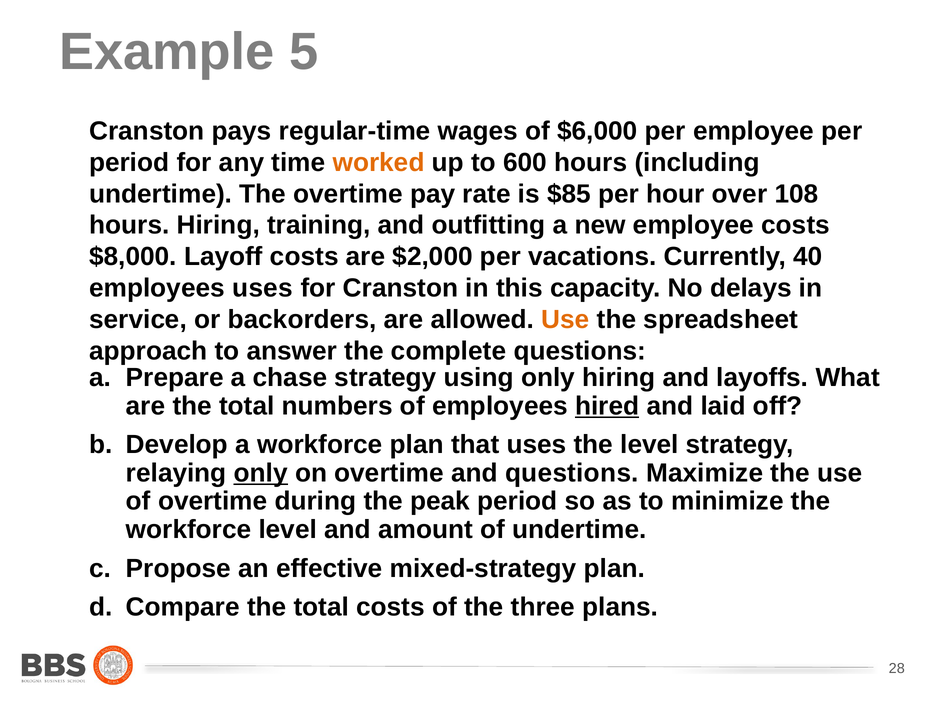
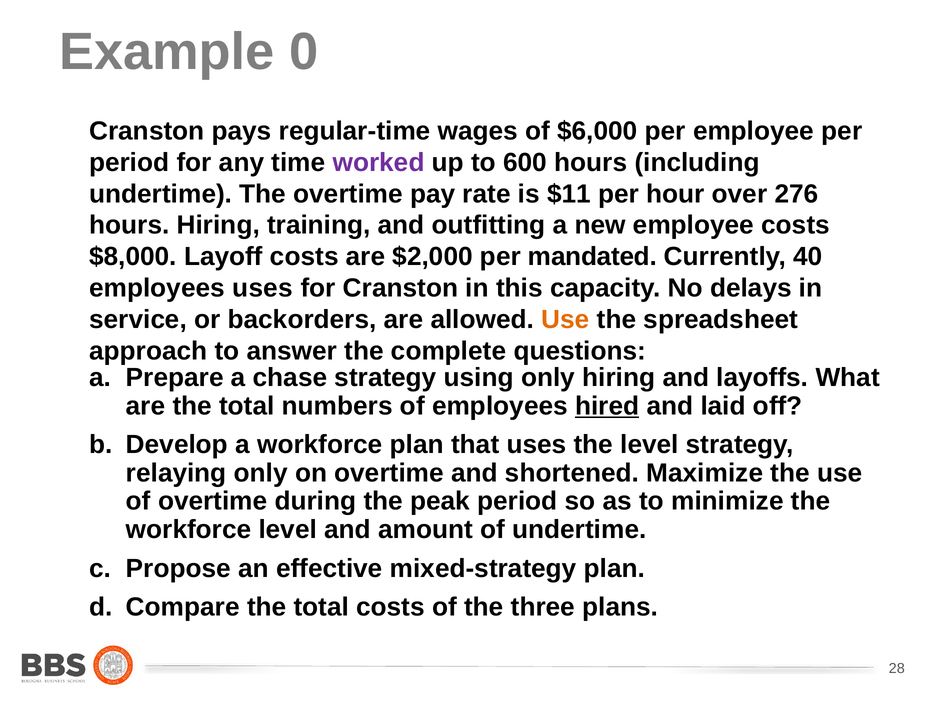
5: 5 -> 0 (304, 52)
worked colour: orange -> purple (379, 162)
$85: $85 -> $11 (569, 194)
108: 108 -> 276 (796, 194)
vacations: vacations -> mandated (593, 257)
only underline: present -> none (261, 473)
and questions: questions -> shortened (572, 473)
